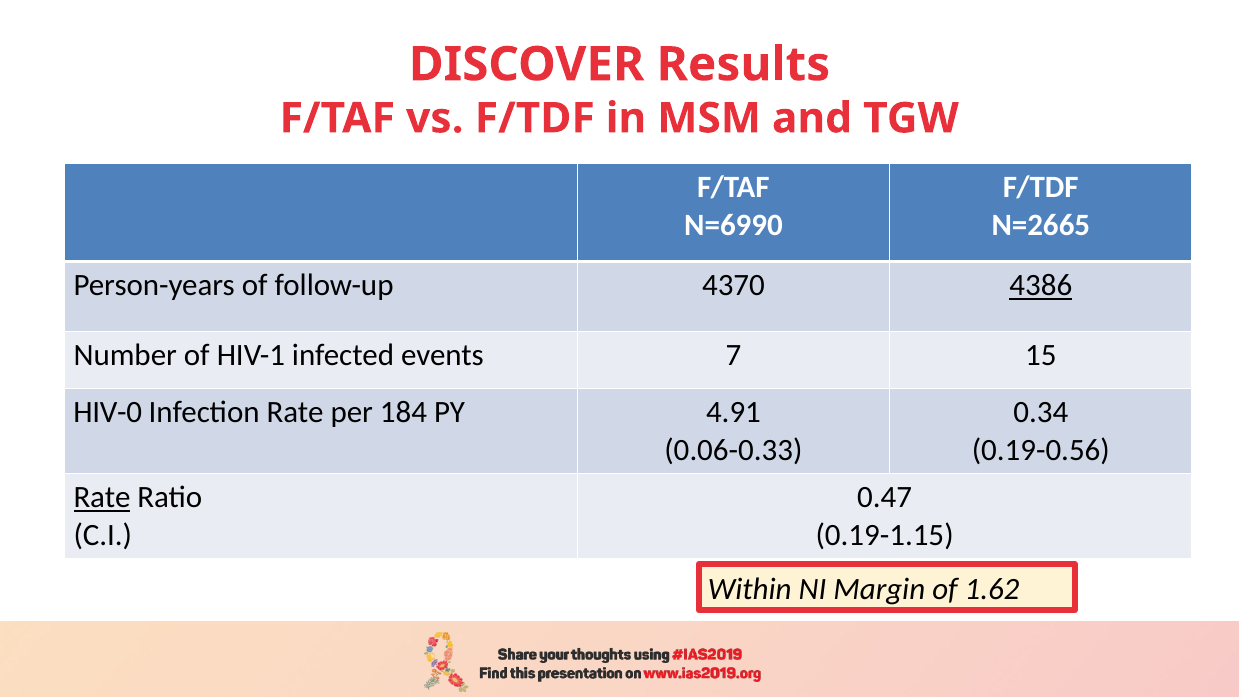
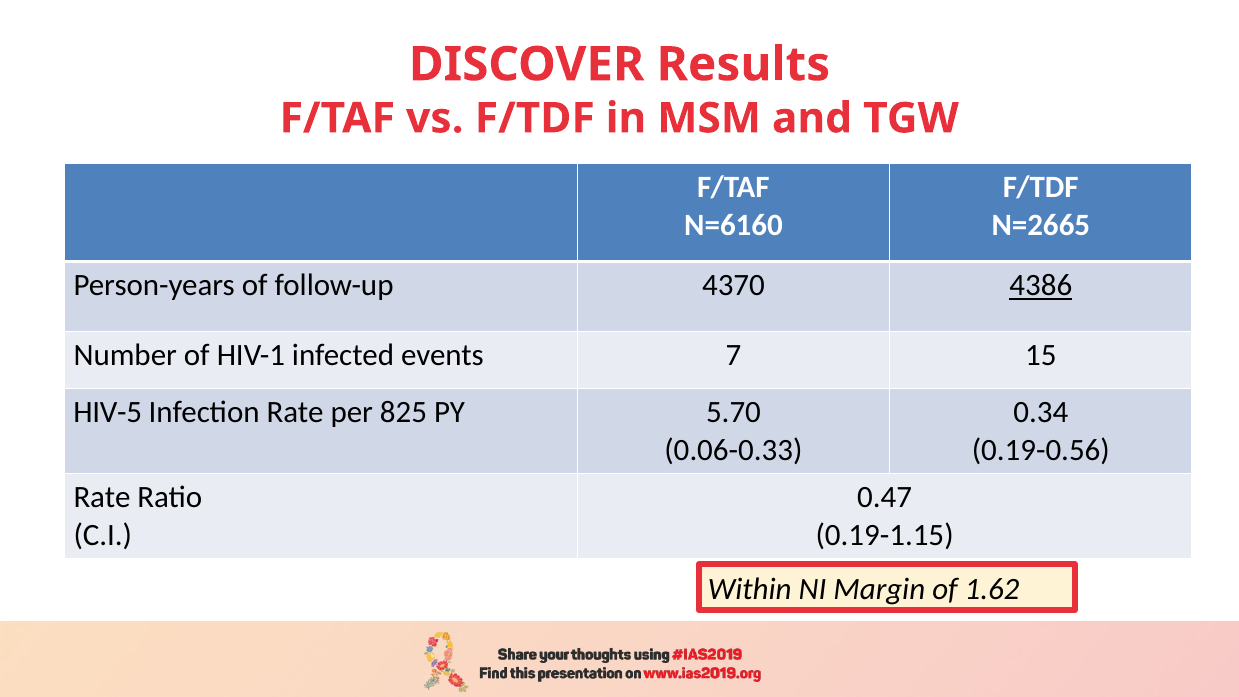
N=6990: N=6990 -> N=6160 (733, 225)
HIV-0: HIV-0 -> HIV-5 (108, 412)
184: 184 -> 825 (403, 412)
4.91: 4.91 -> 5.70 (733, 412)
Rate underline: present -> none (102, 497)
